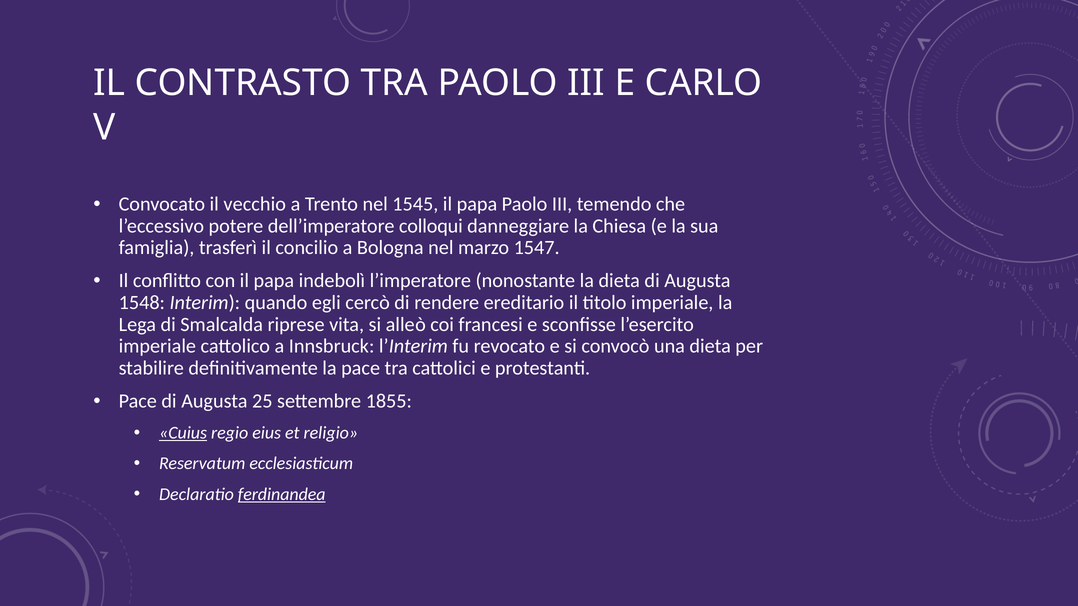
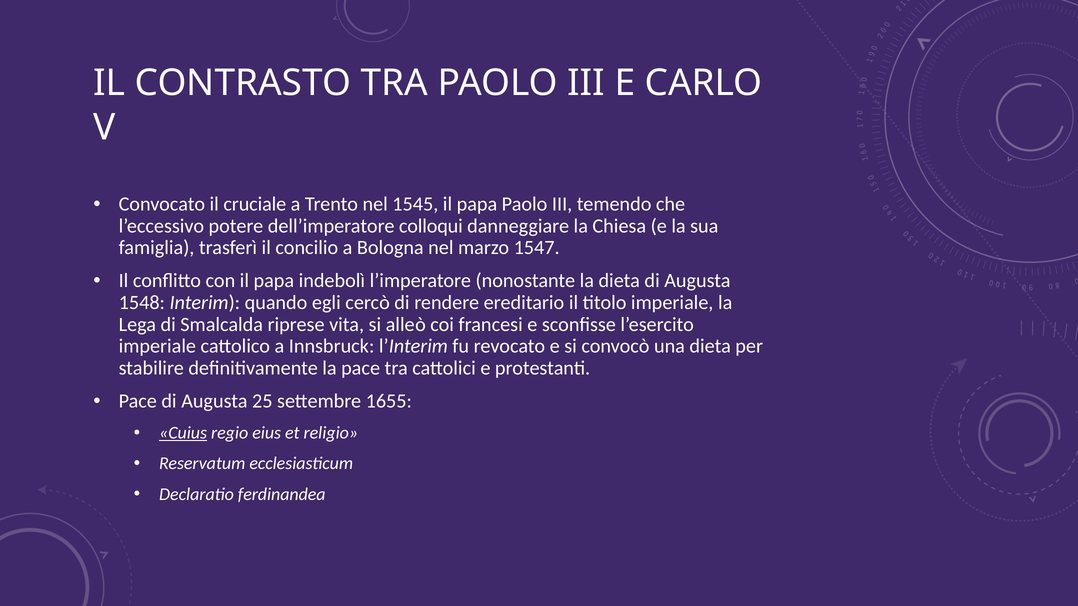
vecchio: vecchio -> cruciale (255, 204)
1855: 1855 -> 1655 (389, 401)
ferdinandea underline: present -> none (282, 494)
